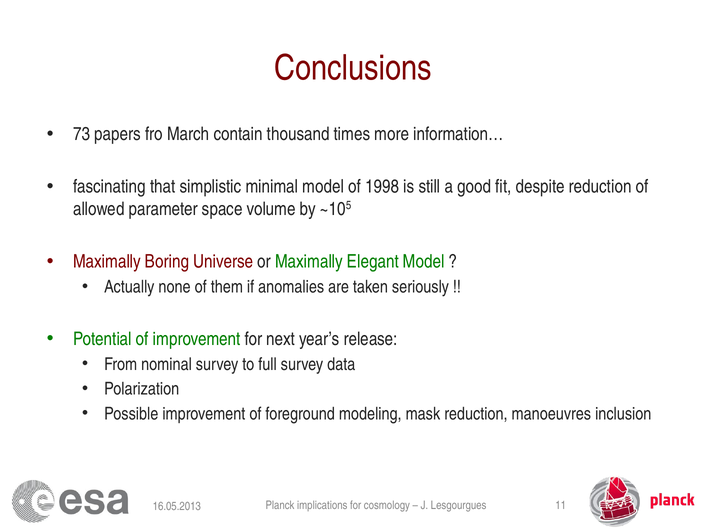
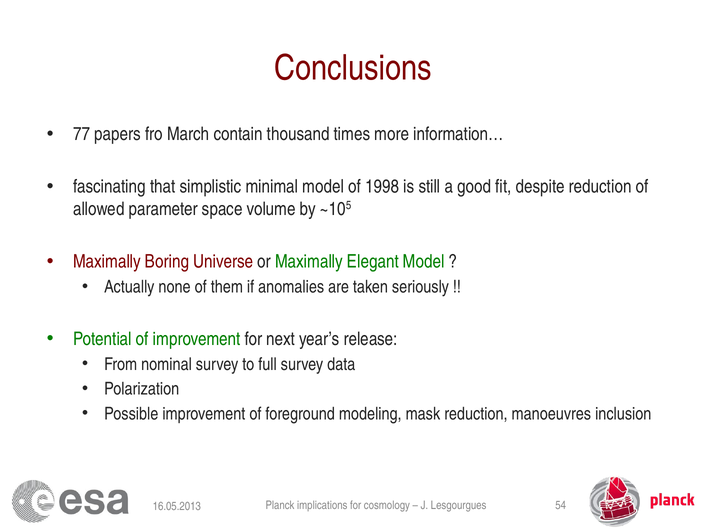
73: 73 -> 77 (82, 134)
11: 11 -> 54 (561, 505)
